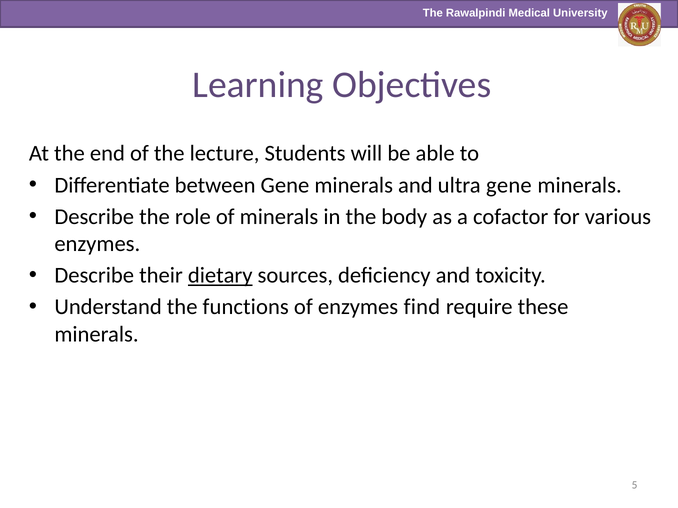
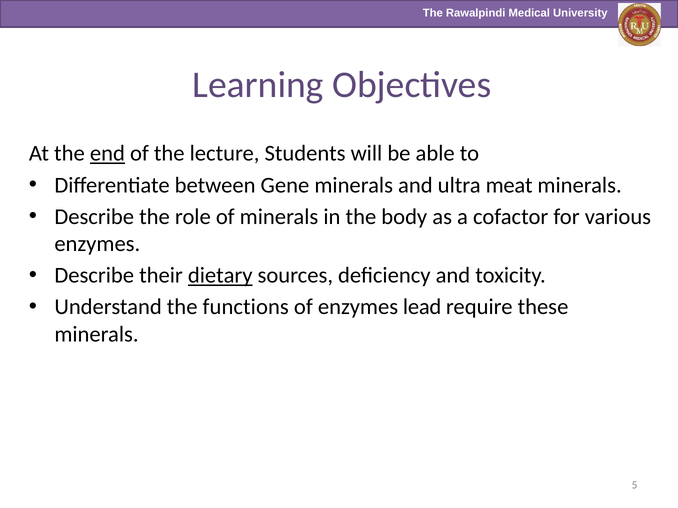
end underline: none -> present (107, 154)
ultra gene: gene -> meat (509, 185)
find: find -> lead (422, 307)
